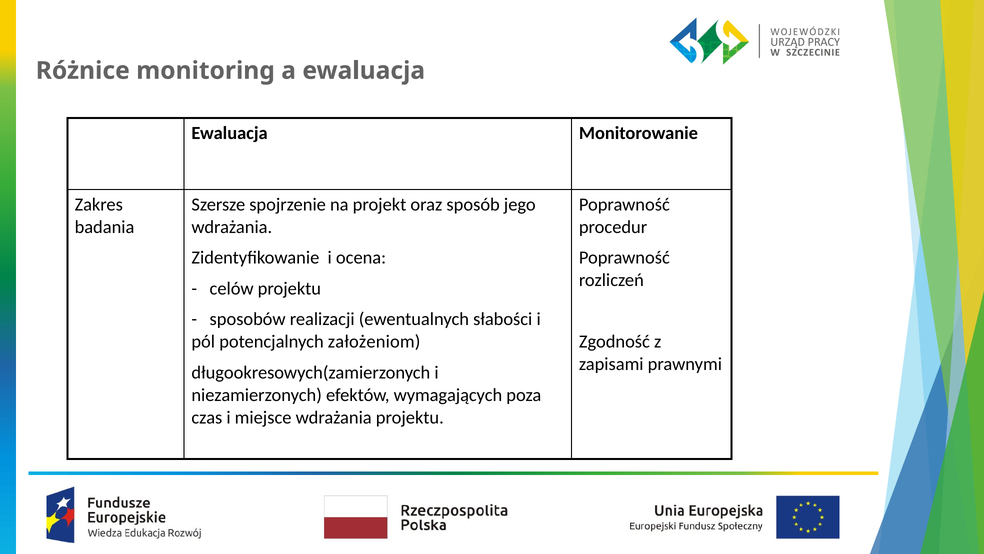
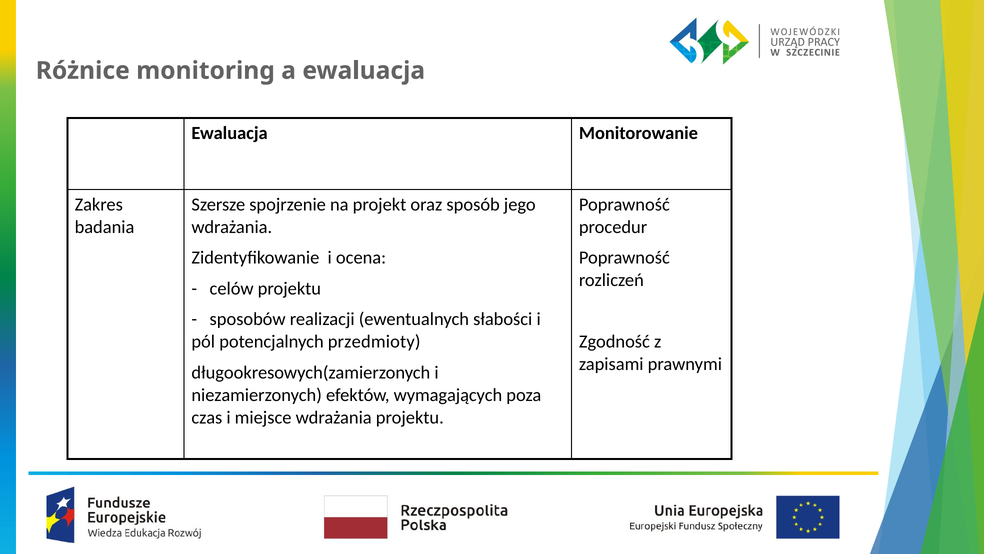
założeniom: założeniom -> przedmioty (374, 342)
